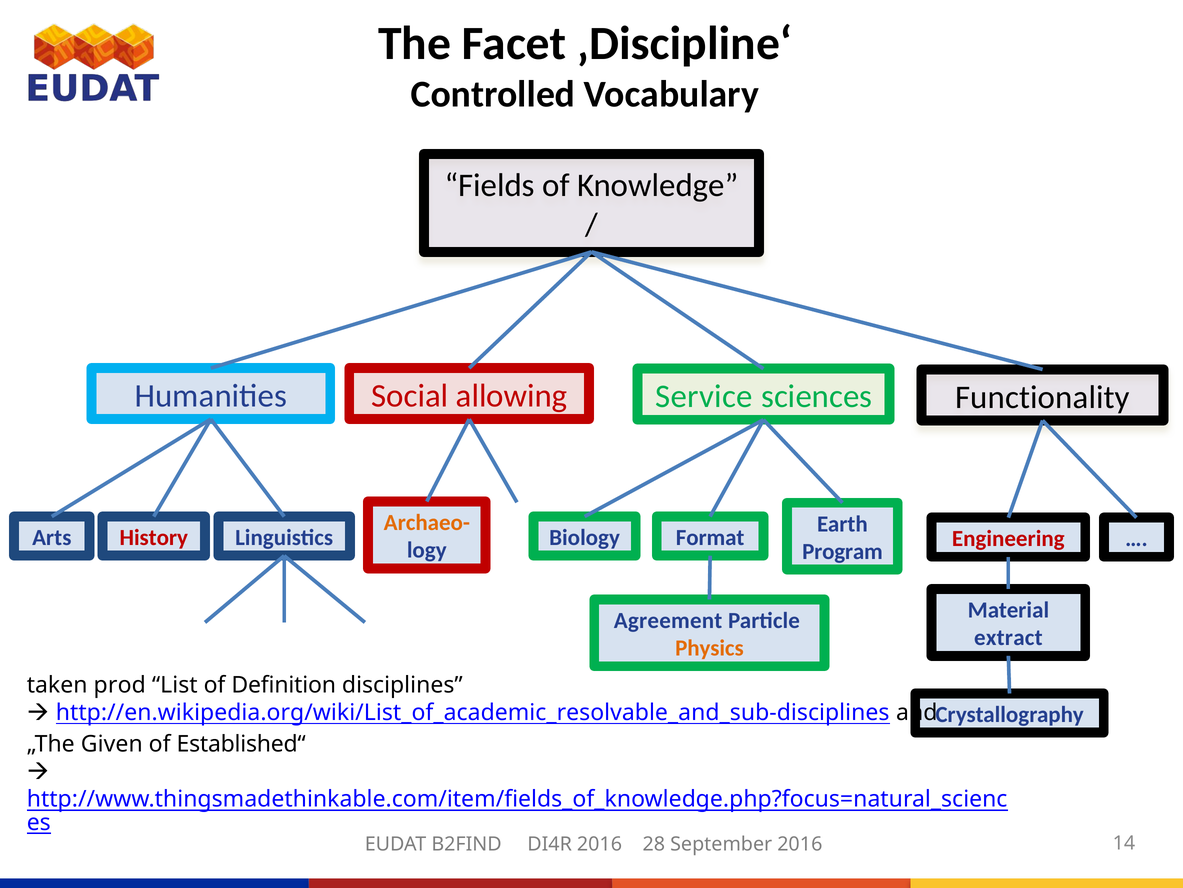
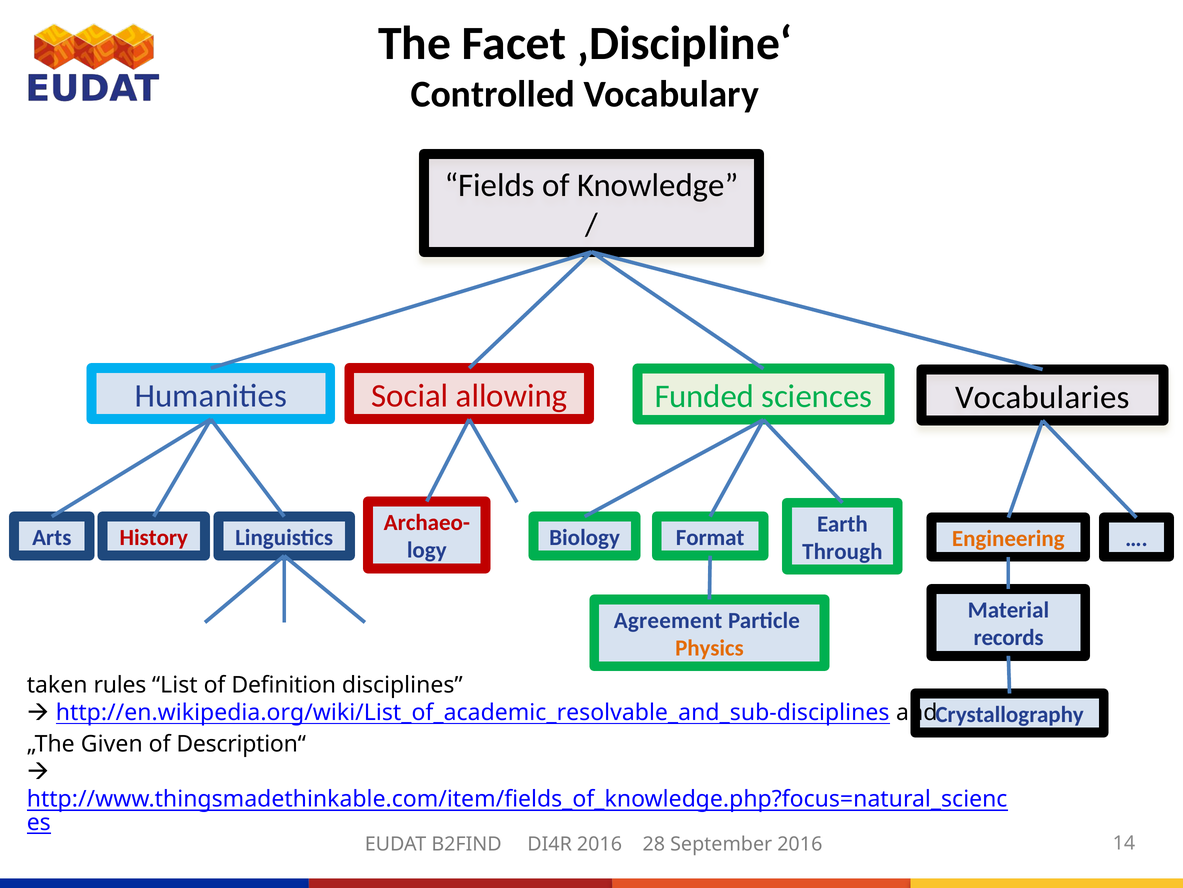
Functionality: Functionality -> Vocabularies (1042, 397)
Service: Service -> Funded (704, 396)
Archaeo- colour: orange -> red (427, 522)
Engineering colour: red -> orange (1008, 538)
Program: Program -> Through (842, 551)
extract: extract -> records (1009, 637)
prod: prod -> rules (120, 685)
Established“: Established“ -> Description“ (241, 743)
